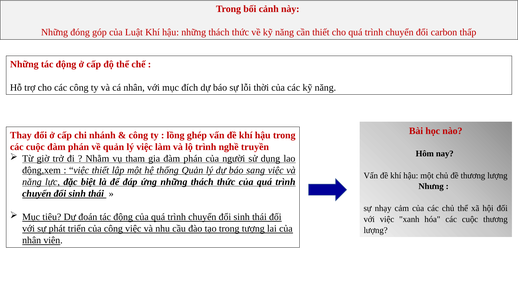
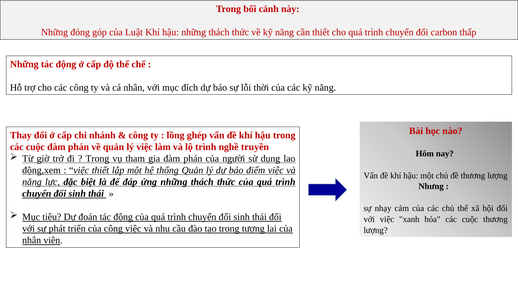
Nhằm: Nhằm -> Trong (97, 158)
sang: sang -> điểm (256, 170)
